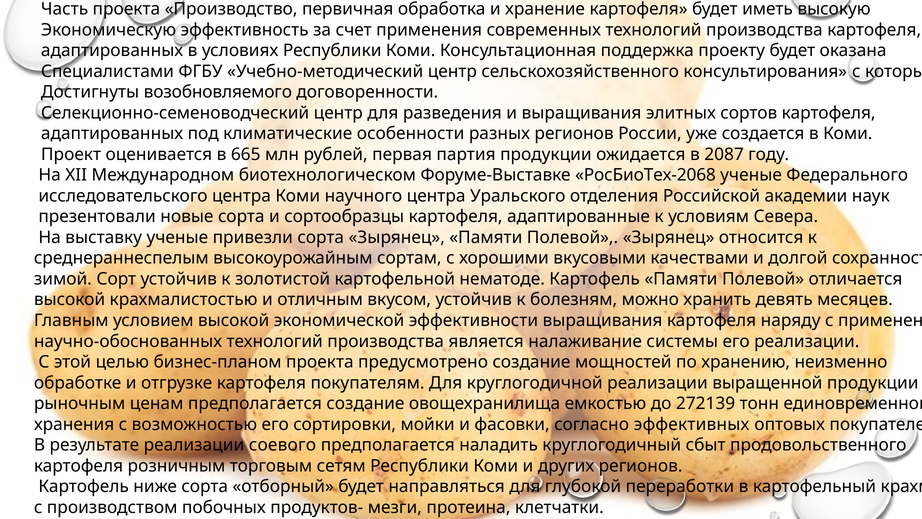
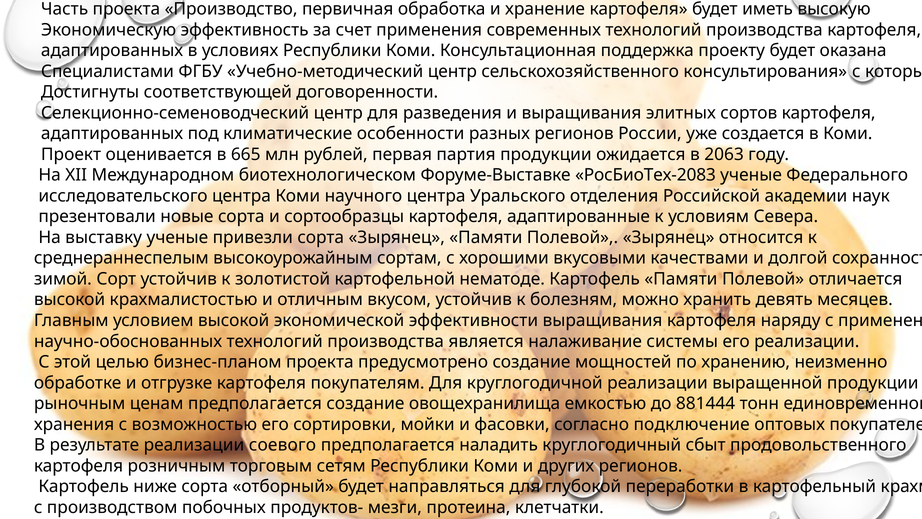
возобновляемого: возобновляемого -> соответствующей (218, 92)
2087: 2087 -> 2063 (724, 154)
РосБиоТех-2068: РосБиоТех-2068 -> РосБиоТех-2083 (646, 175)
272139: 272139 -> 881444 (706, 403)
эффективных: эффективных -> подключение (692, 424)
